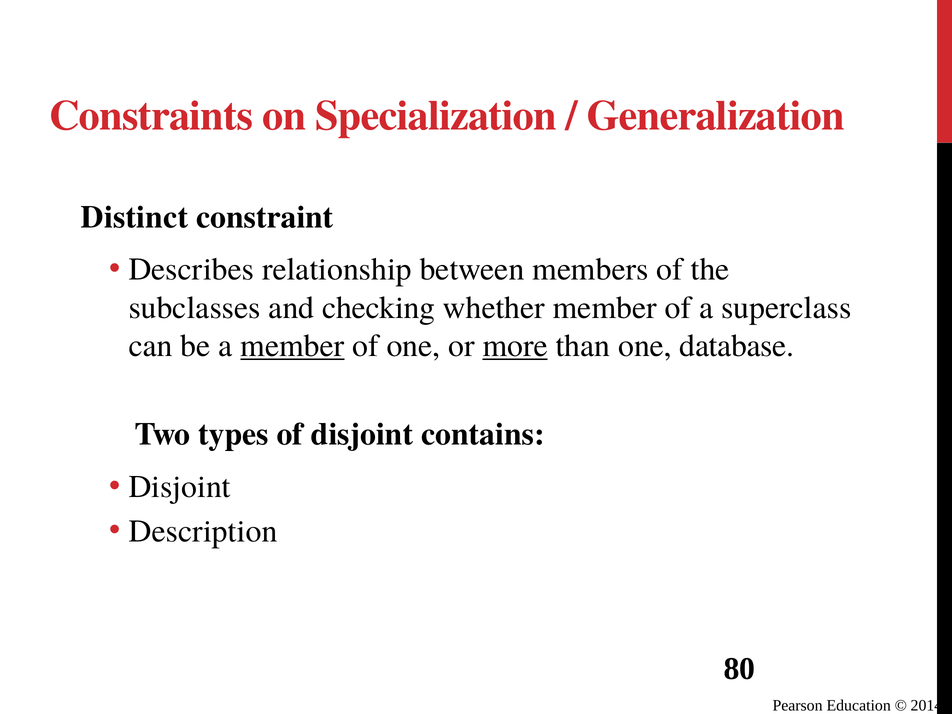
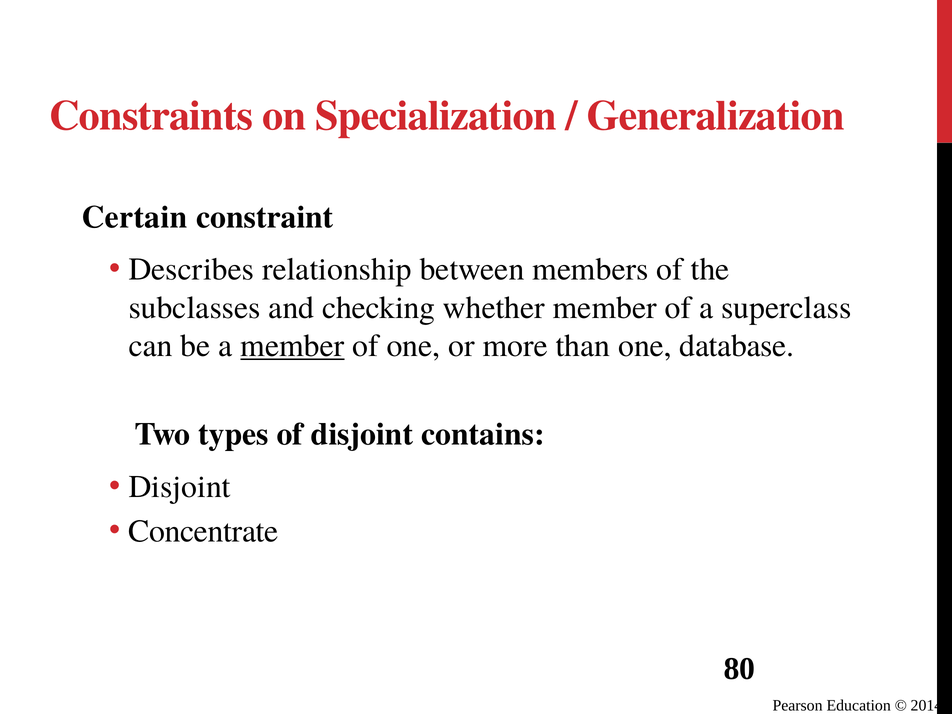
Distinct: Distinct -> Certain (134, 217)
more underline: present -> none (515, 346)
Description: Description -> Concentrate (203, 531)
